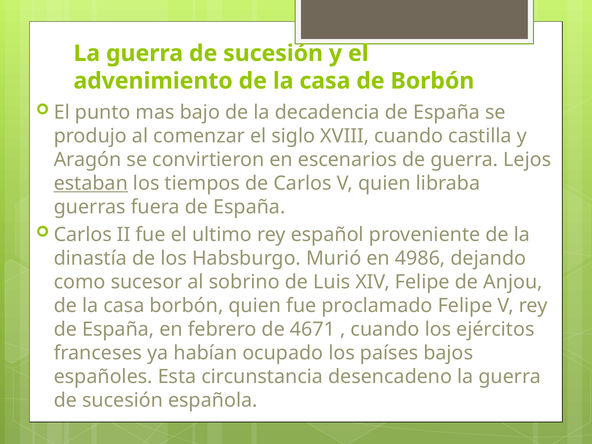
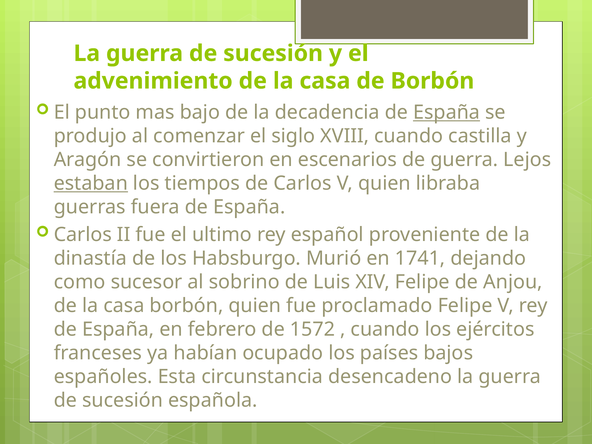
España underline: none -> present (447, 112)
4986: 4986 -> 1741 (420, 258)
4671: 4671 -> 1572 (313, 329)
